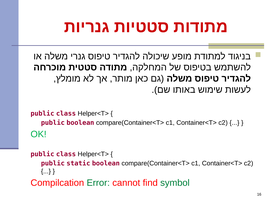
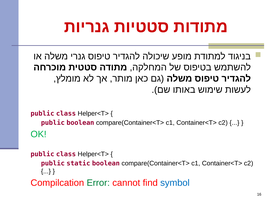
symbol colour: green -> blue (175, 182)
